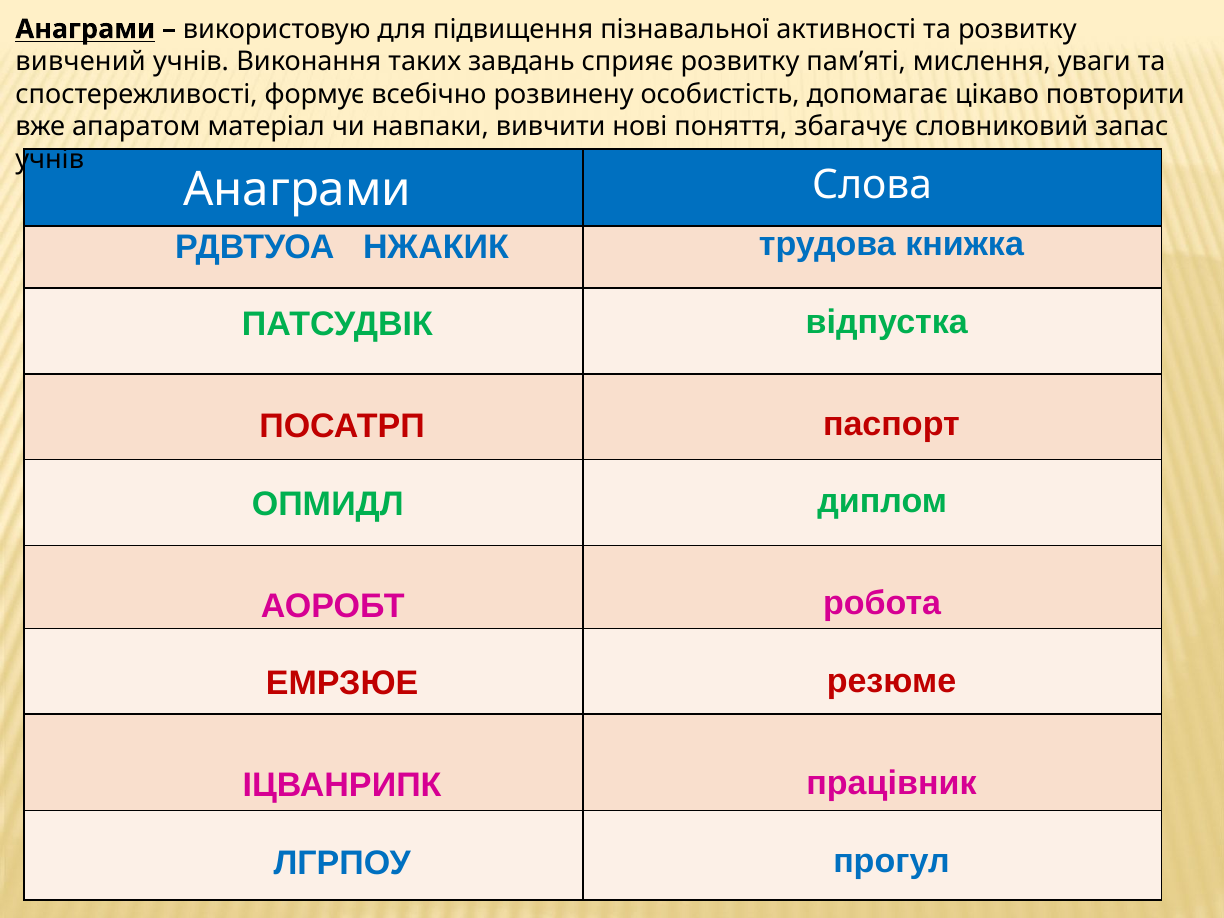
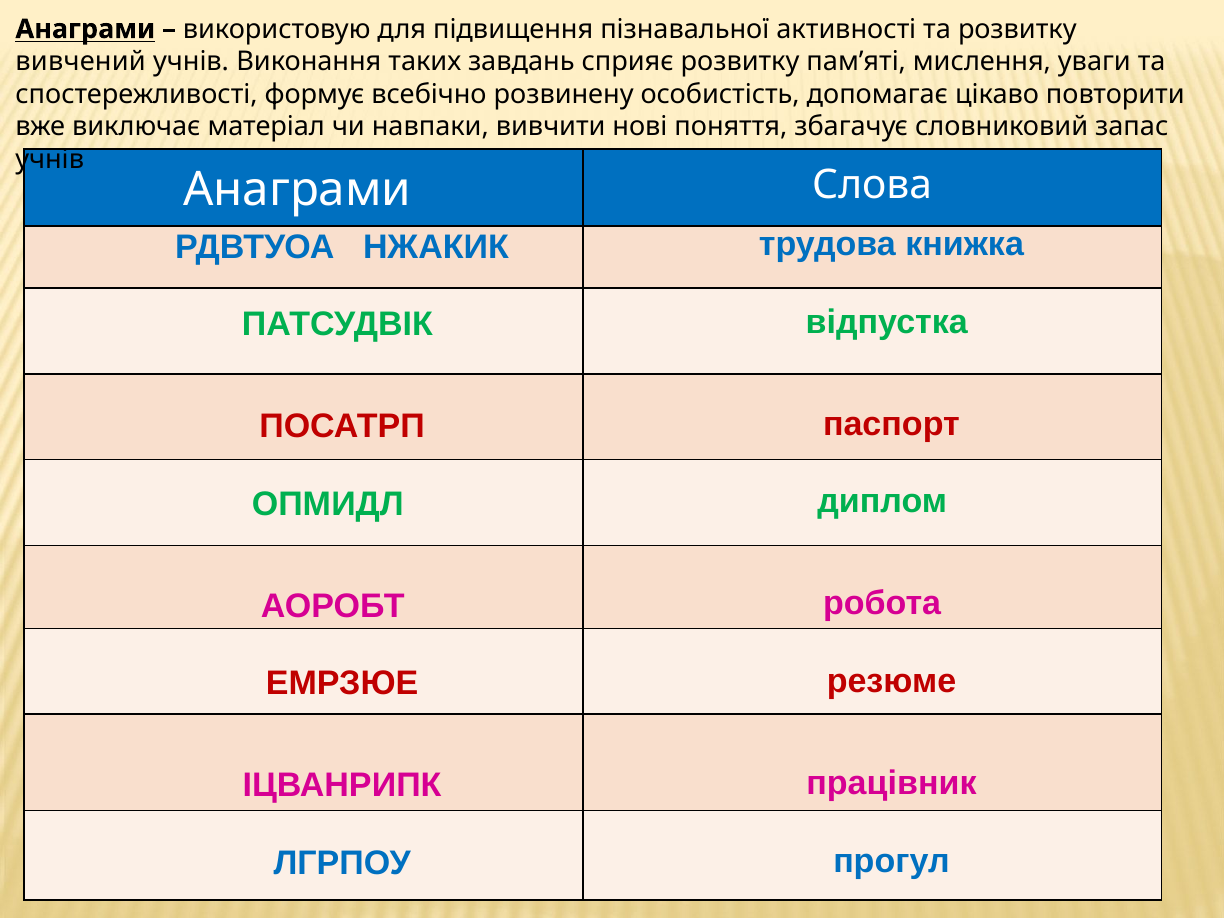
апаратом: апаратом -> виключає (136, 127)
